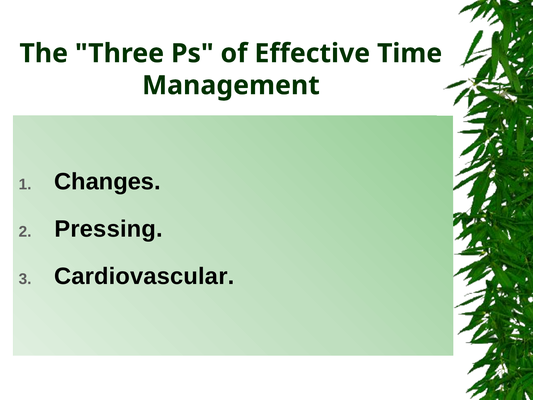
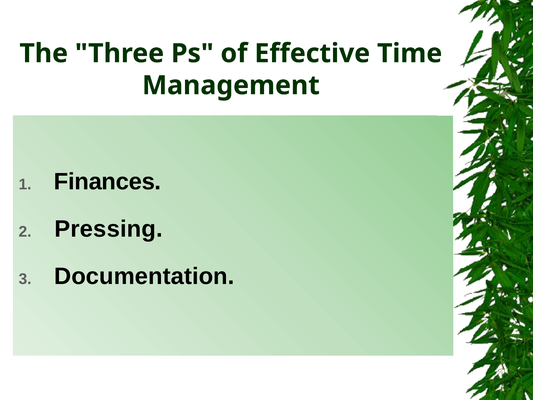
Changes: Changes -> Finances (108, 181)
Cardiovascular: Cardiovascular -> Documentation (144, 276)
